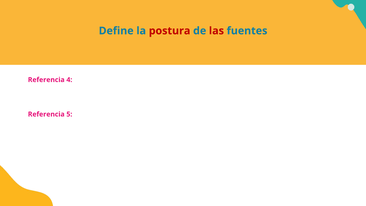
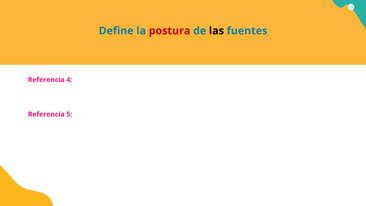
las colour: red -> black (216, 31)
